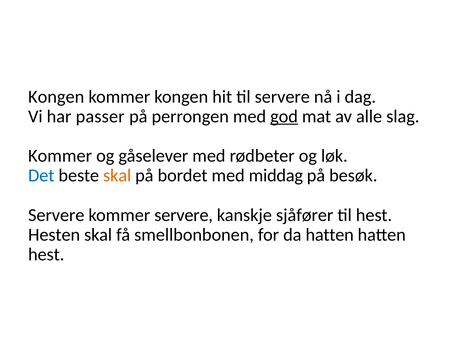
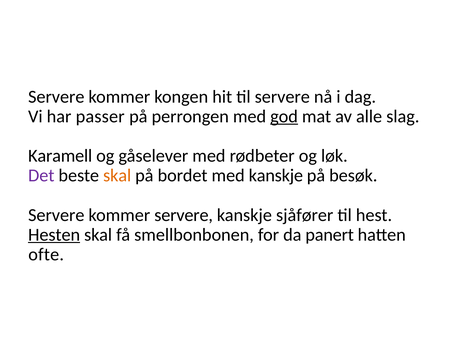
Kongen: Kongen -> Servere (56, 97)
Kommer: Kommer -> Karamell (60, 156)
Det colour: blue -> purple (41, 175)
med middag: middag -> kanskje (276, 175)
Hesten underline: none -> present (54, 235)
da hatten: hatten -> panert (330, 235)
hest: hest -> ofte (46, 254)
